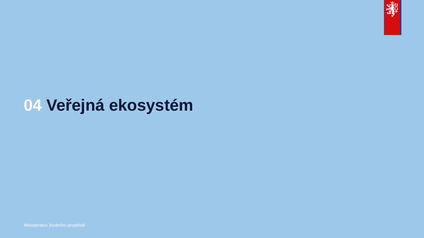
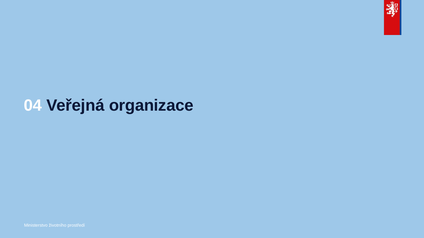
ekosystém: ekosystém -> organizace (151, 106)
